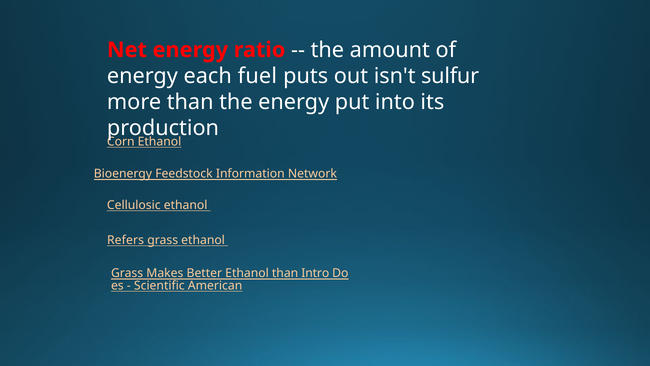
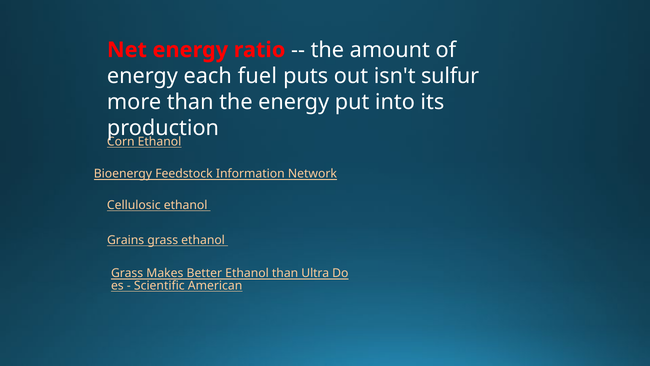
Refers: Refers -> Grains (126, 240)
Intro: Intro -> Ultra (315, 273)
